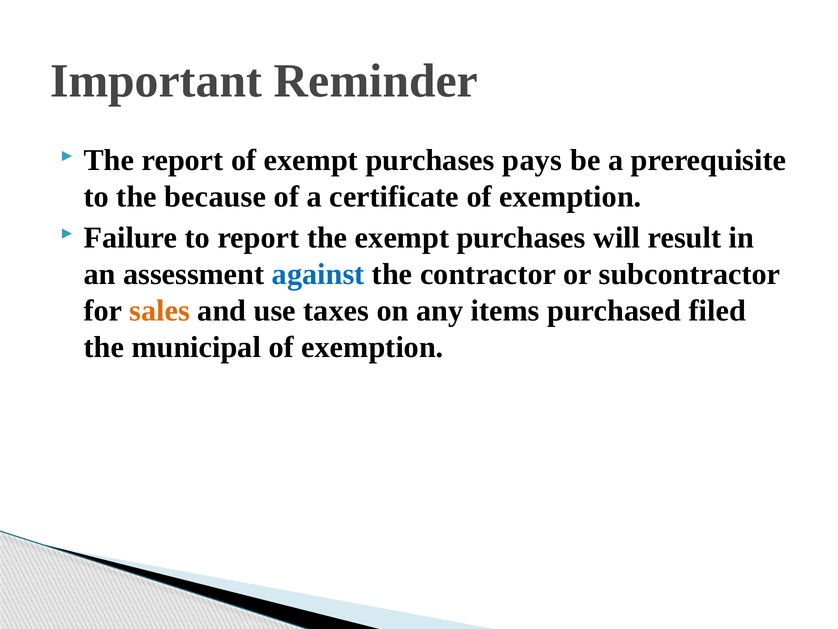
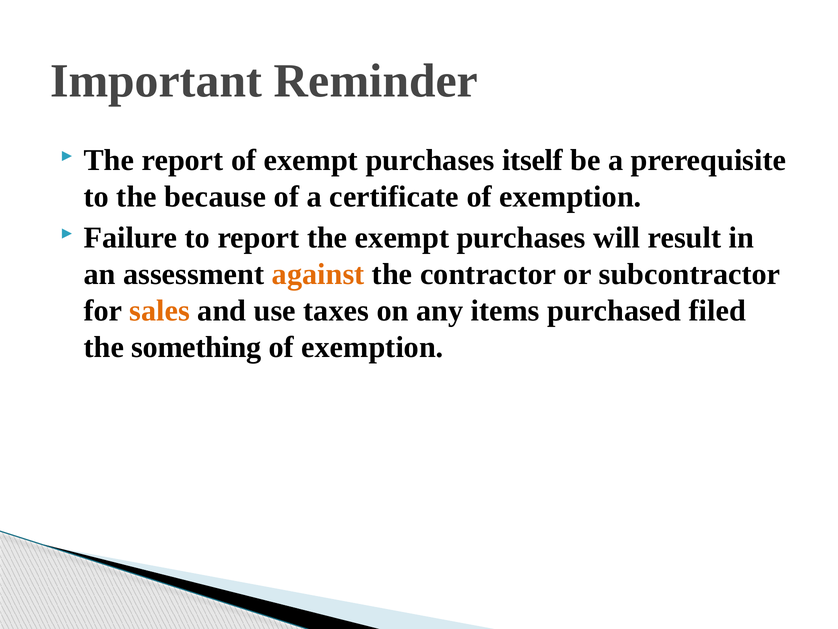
pays: pays -> itself (533, 160)
against colour: blue -> orange (318, 274)
municipal: municipal -> something (196, 347)
